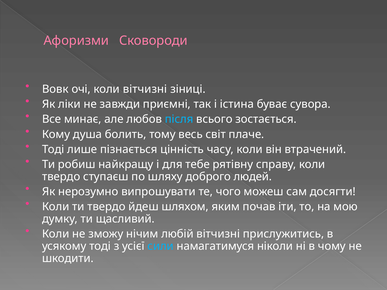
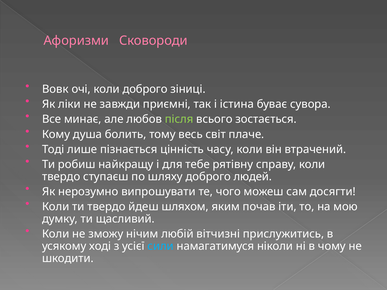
коли вітчизні: вітчизні -> доброго (145, 89)
після colour: light blue -> light green (179, 119)
усякому тоді: тоді -> ході (100, 246)
